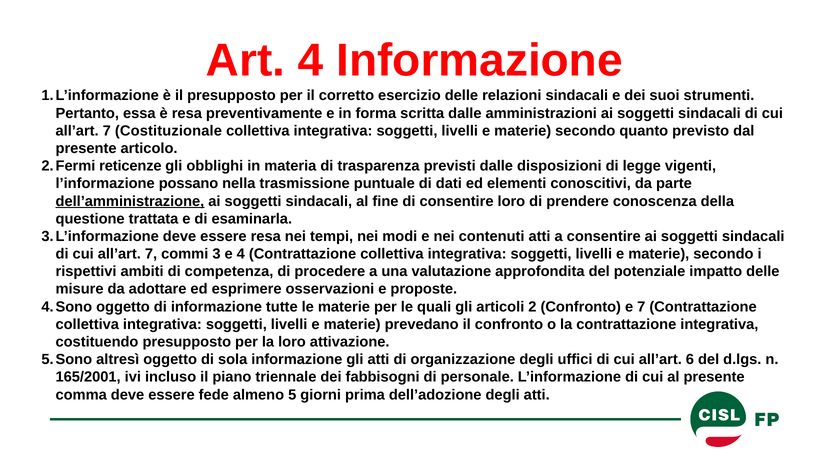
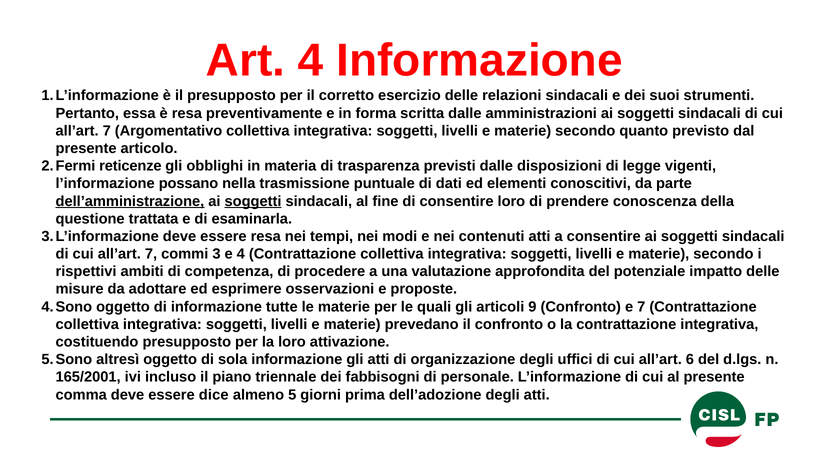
Costituzionale: Costituzionale -> Argomentativo (169, 131)
soggetti underline: none -> present (253, 201)
2: 2 -> 9 (532, 307)
fede: fede -> dice (214, 395)
